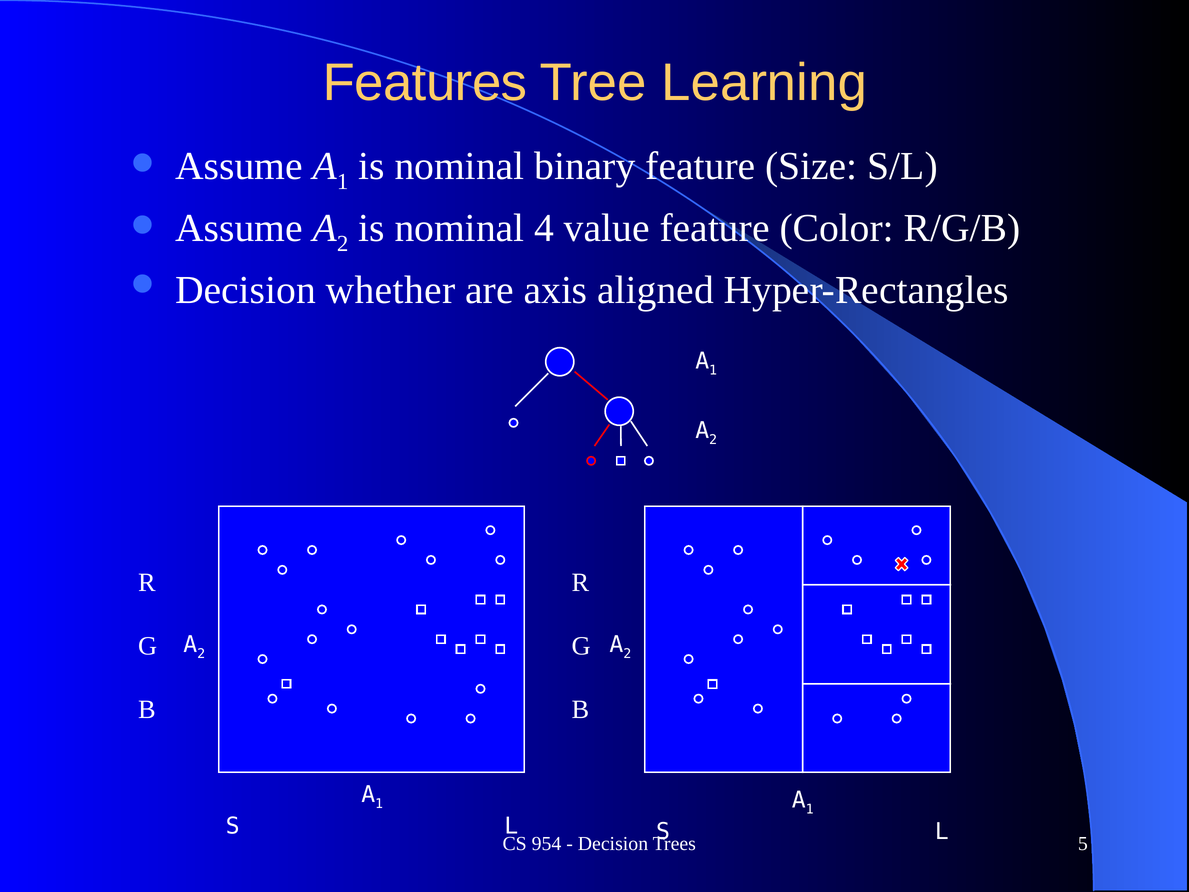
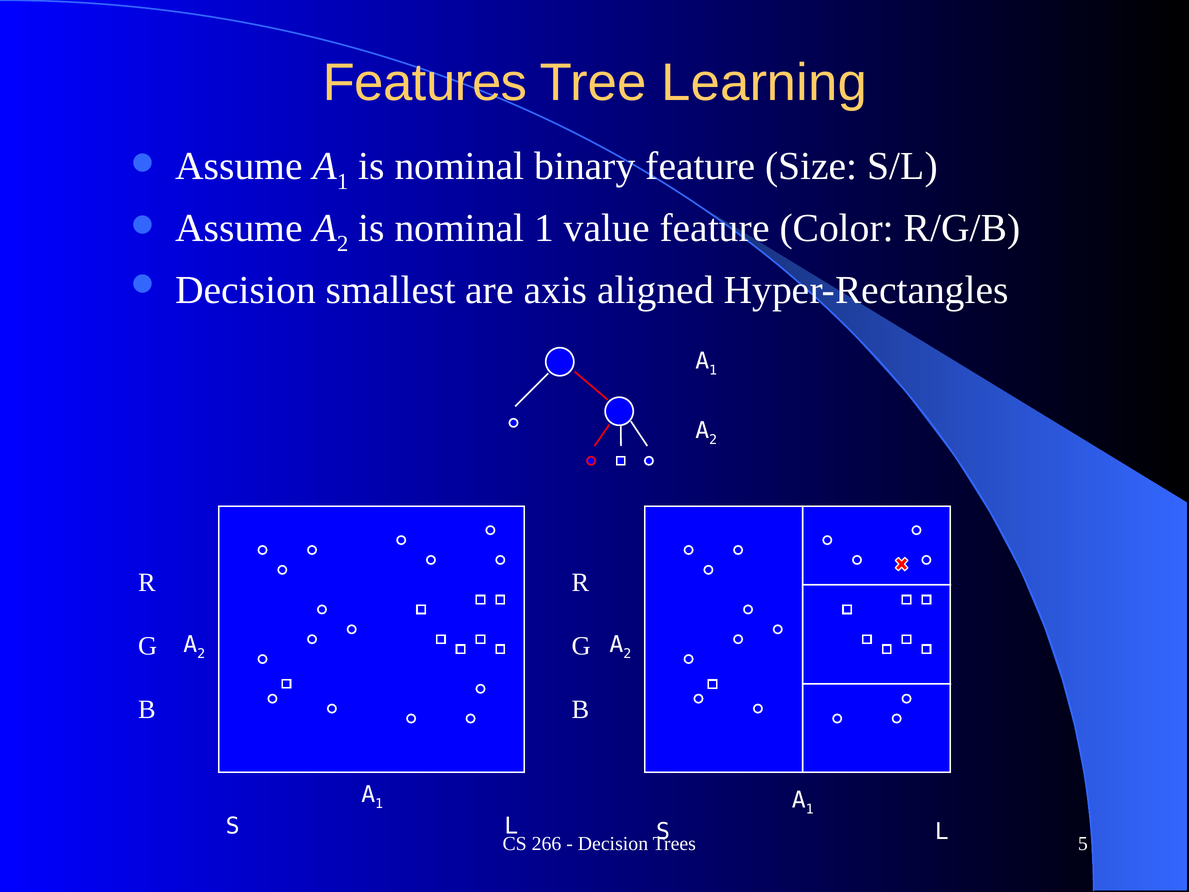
nominal 4: 4 -> 1 (544, 228)
whether: whether -> smallest (391, 290)
954: 954 -> 266 (547, 844)
